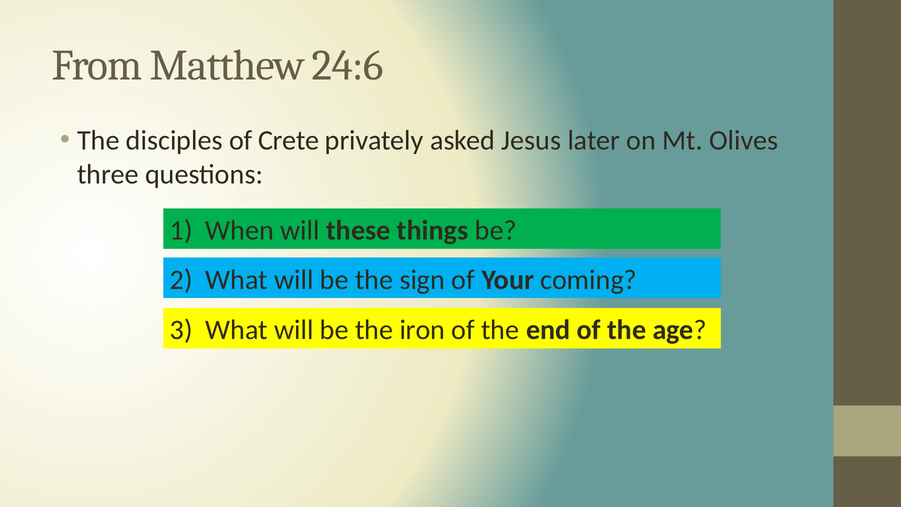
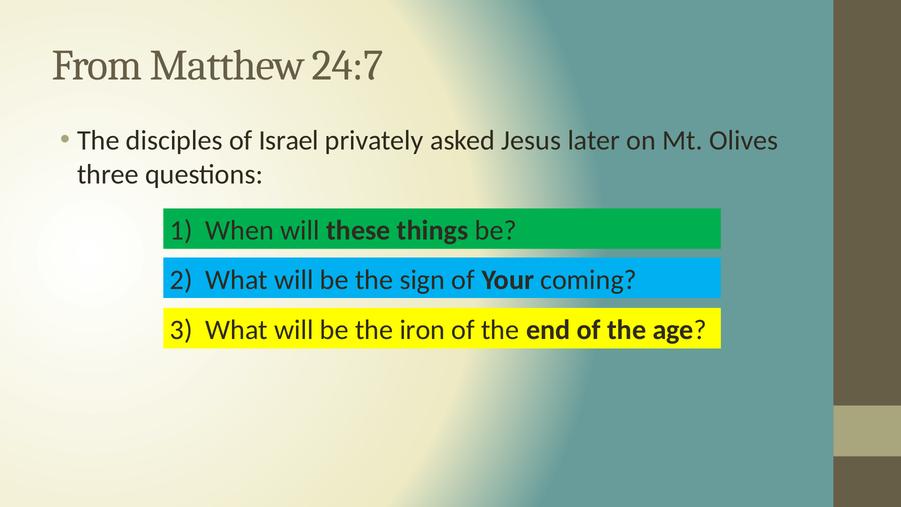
24:6: 24:6 -> 24:7 (348, 66)
Crete: Crete -> Israel (289, 140)
